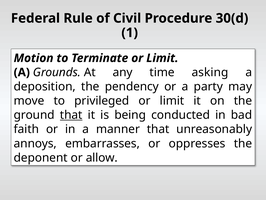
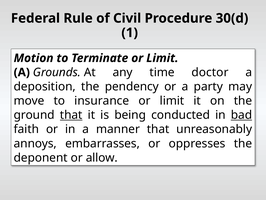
asking: asking -> doctor (210, 72)
privileged: privileged -> insurance (102, 101)
bad underline: none -> present (241, 115)
